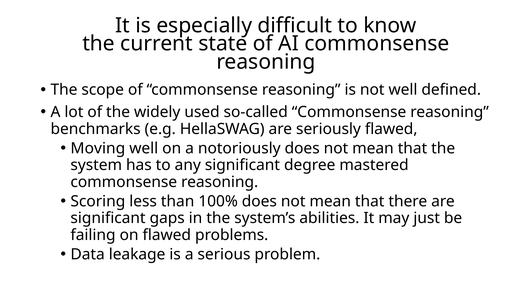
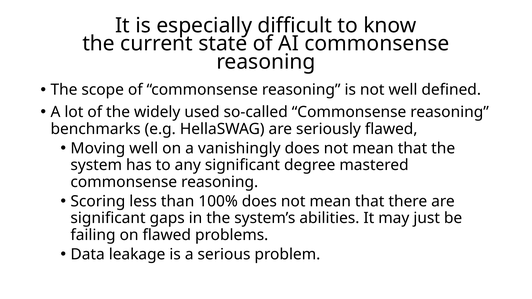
notoriously: notoriously -> vanishingly (239, 149)
